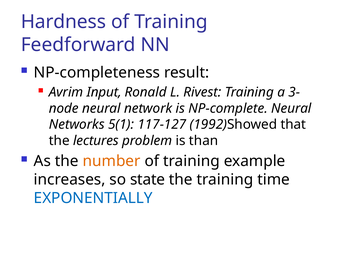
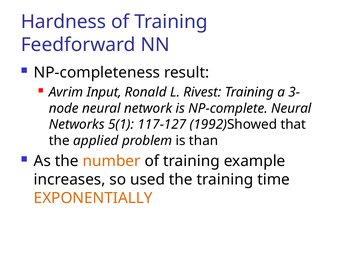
lectures: lectures -> applied (96, 141)
state: state -> used (148, 180)
EXPONENTIALLY colour: blue -> orange (93, 198)
